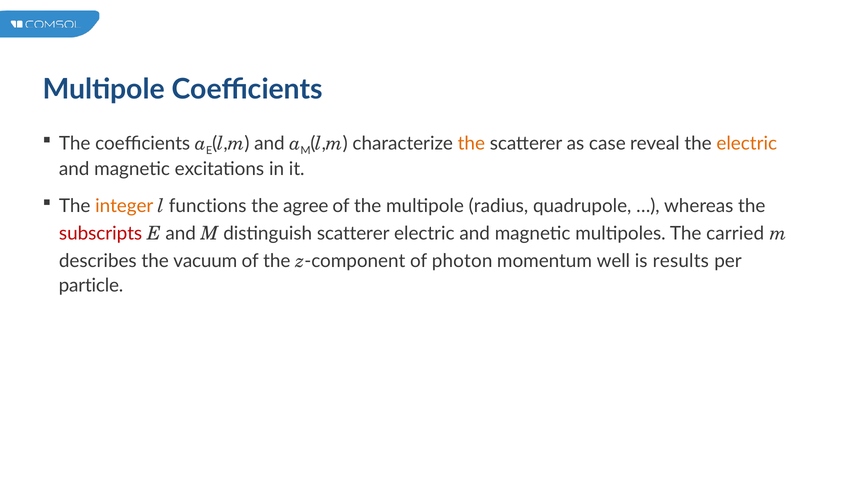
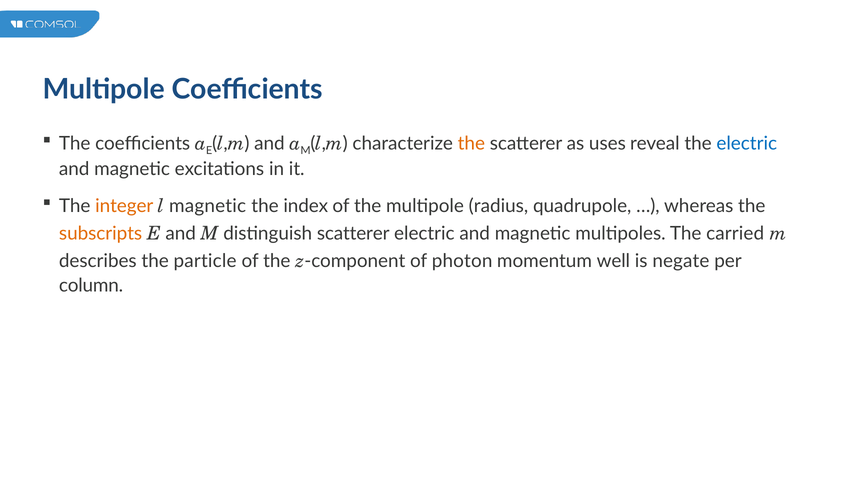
case: case -> uses (607, 143)
electric colour: orange -> blue (747, 143)
l functions: functions -> magnetic (208, 206)
agree: agree -> index (306, 206)
subscripts colour: red -> orange (101, 234)
vacuum: vacuum -> particle (205, 261)
results: results -> negate (681, 261)
particle: particle -> column (91, 286)
